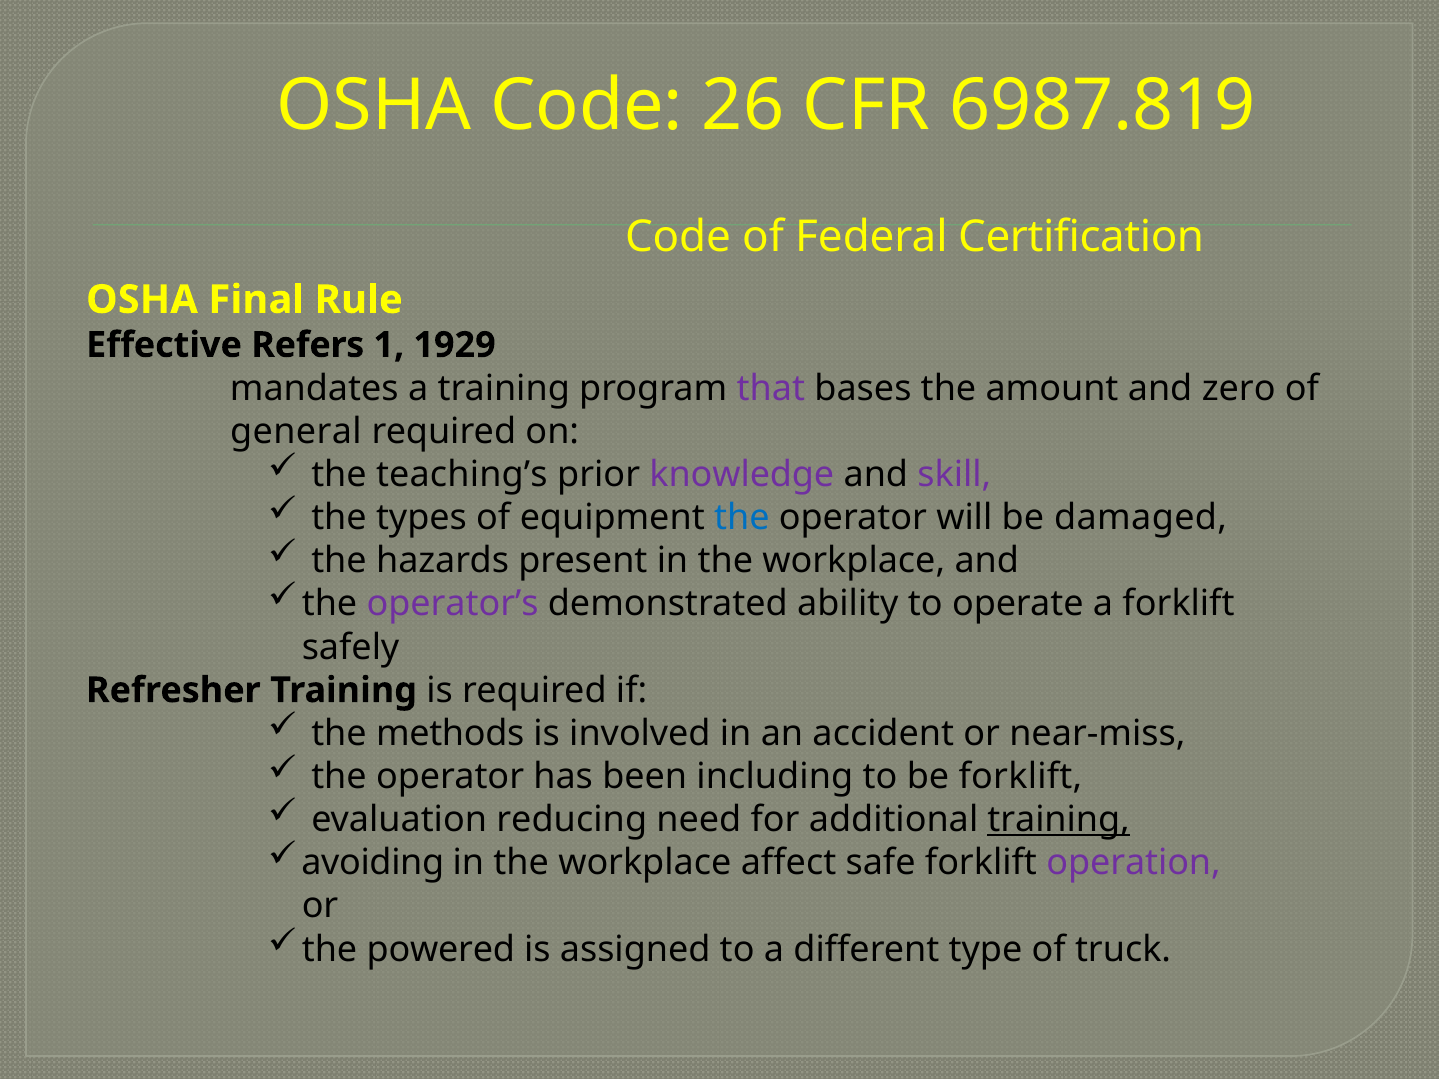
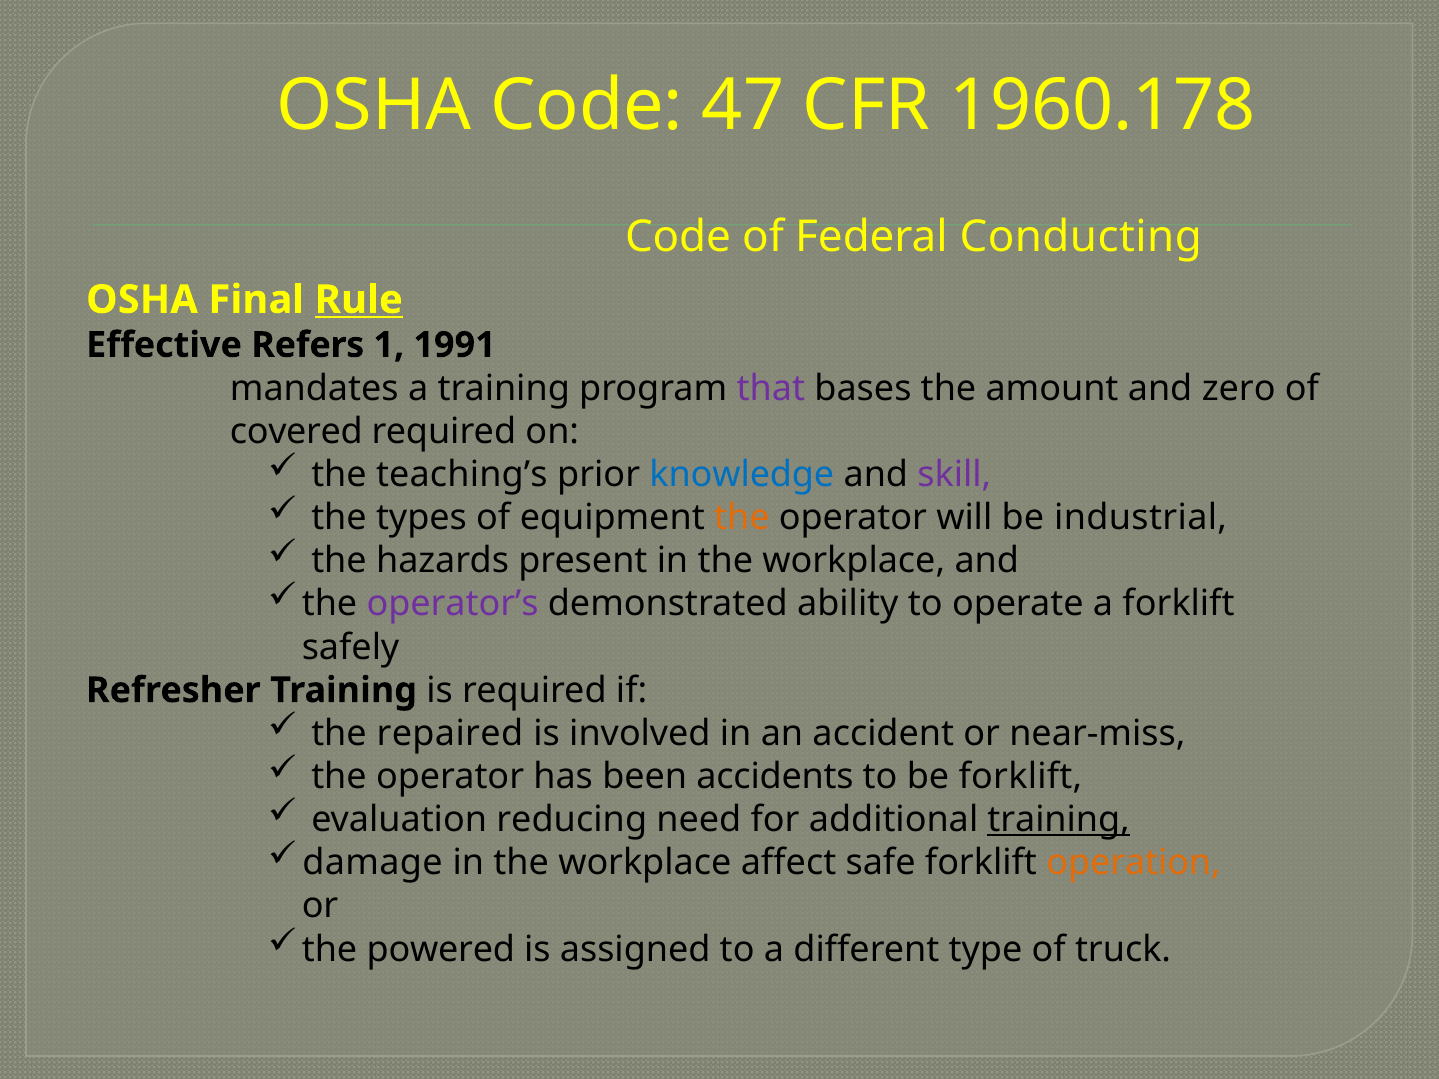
26: 26 -> 47 (743, 105)
6987.819: 6987.819 -> 1960.178 (1103, 105)
Certification: Certification -> Conducting (1081, 237)
Rule underline: none -> present (359, 300)
1929: 1929 -> 1991 (455, 345)
general: general -> covered (296, 431)
knowledge colour: purple -> blue (742, 475)
the colour: blue -> orange (742, 518)
damaged: damaged -> industrial (1141, 518)
methods: methods -> repaired (450, 734)
including: including -> accidents (775, 777)
avoiding: avoiding -> damage (372, 863)
operation colour: purple -> orange (1134, 863)
